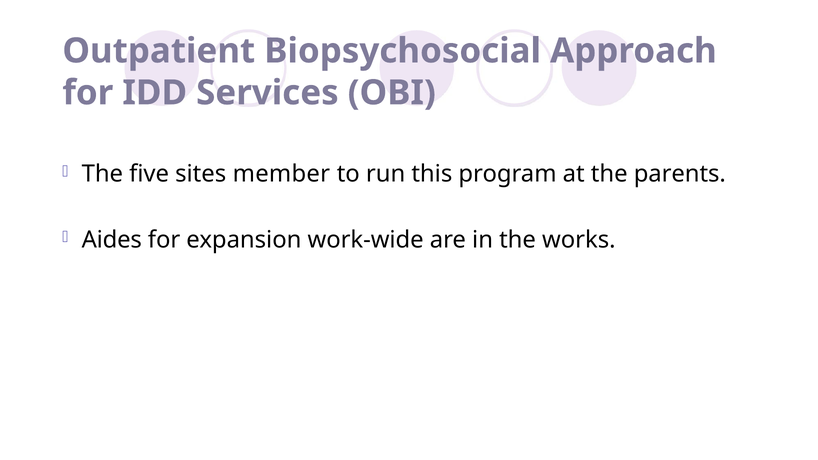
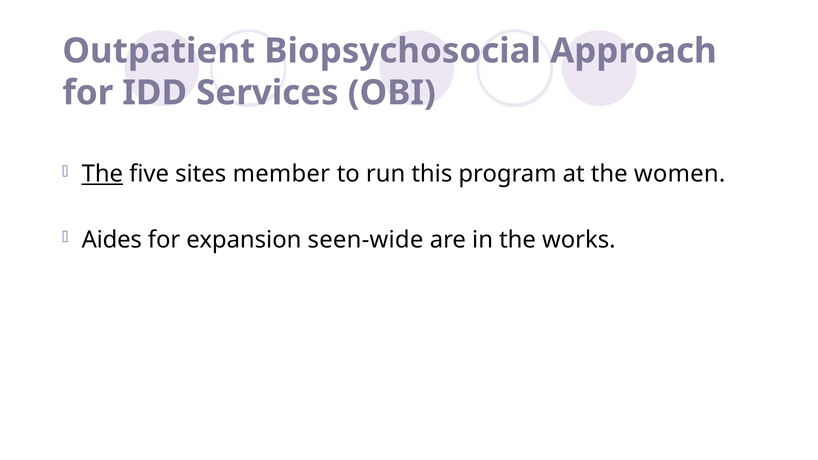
The underline: none -> present (102, 174)
parents: parents -> women (680, 174)
work-wide: work-wide -> seen-wide (365, 240)
